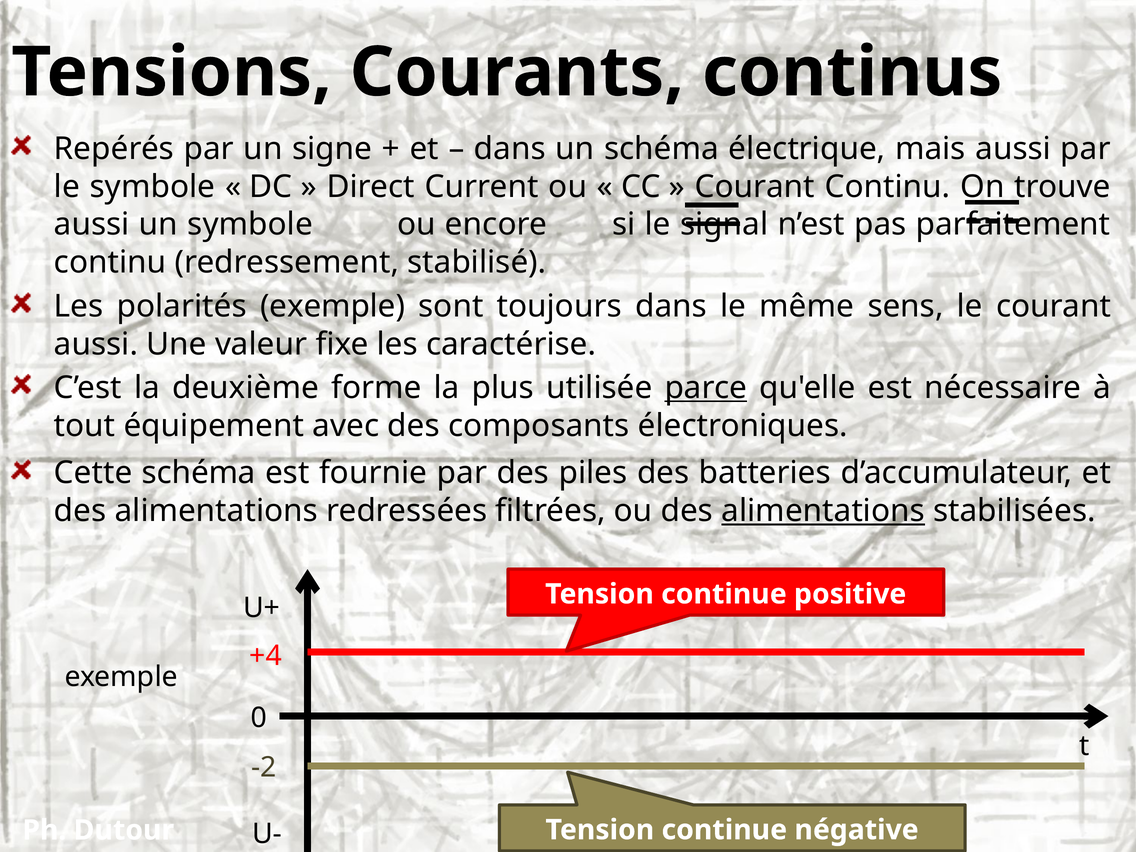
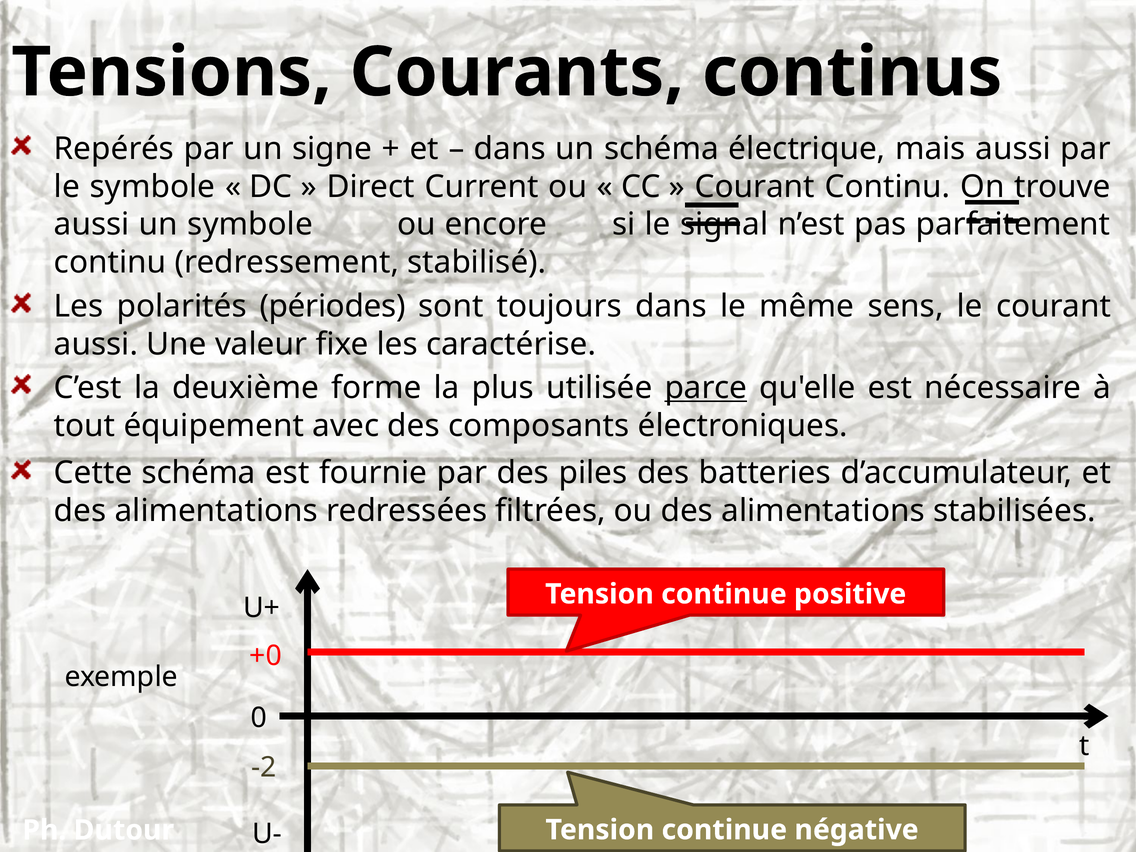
polarités exemple: exemple -> périodes (333, 306)
alimentations underline: present -> none (823, 511)
+4: +4 -> +0 (266, 656)
